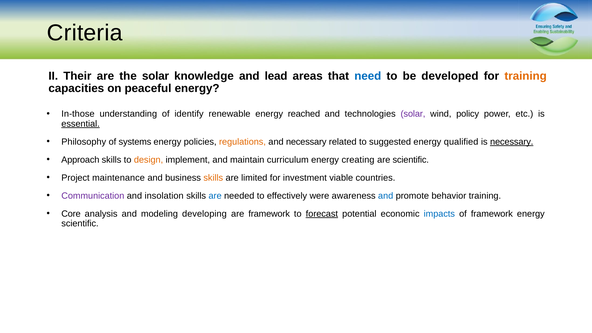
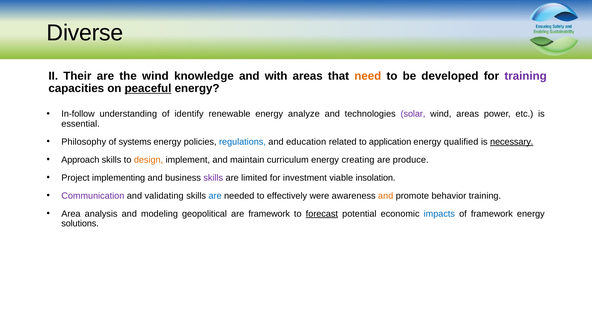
Criteria: Criteria -> Diverse (85, 33)
the solar: solar -> wind (155, 76)
lead: lead -> with (276, 76)
need colour: blue -> orange (368, 76)
training colour: orange -> purple (526, 76)
peaceful underline: none -> present (148, 88)
In-those: In-those -> In-follow (78, 114)
reached: reached -> analyze (304, 114)
wind policy: policy -> areas (468, 114)
essential underline: present -> none (81, 124)
regulations colour: orange -> blue (242, 142)
and necessary: necessary -> education (306, 142)
suggested: suggested -> application (390, 142)
are scientific: scientific -> produce (411, 160)
maintenance: maintenance -> implementing (119, 178)
skills colour: orange -> purple (213, 178)
countries: countries -> insolation (376, 178)
insolation: insolation -> validating (164, 196)
and colour: blue -> orange (386, 196)
Core: Core -> Area (71, 214)
developing: developing -> geopolitical (204, 214)
scientific: scientific -> solutions (80, 223)
